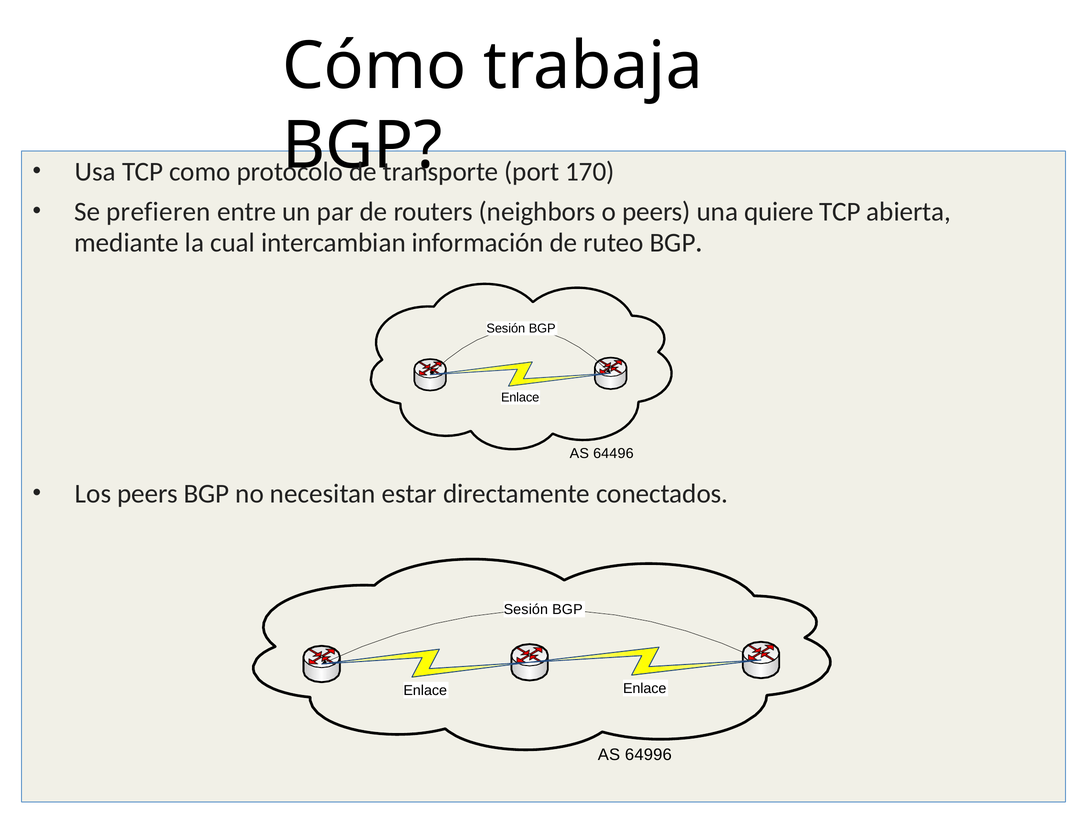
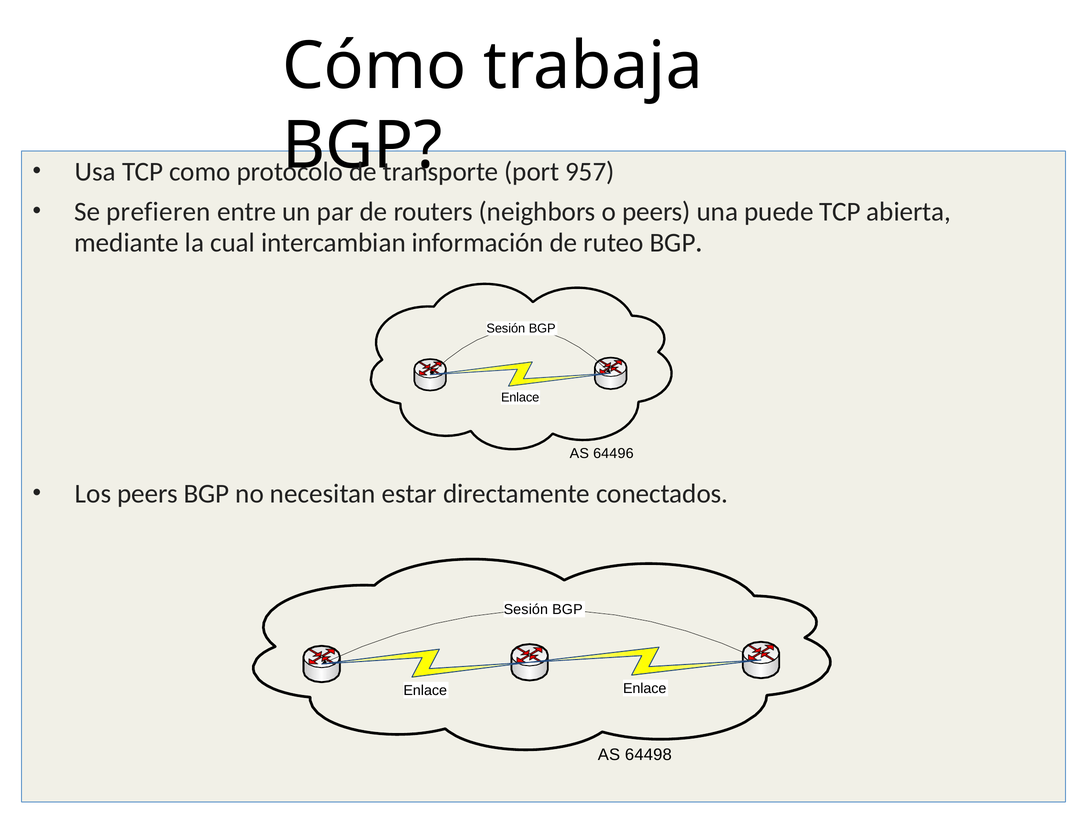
170: 170 -> 957 (590, 172)
quiere: quiere -> puede (779, 212)
64996: 64996 -> 64498 (648, 754)
